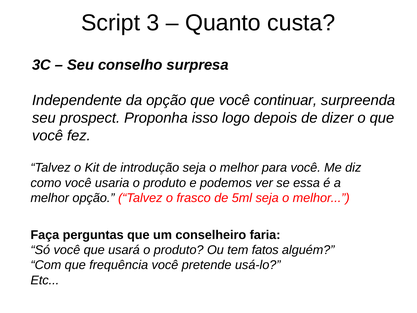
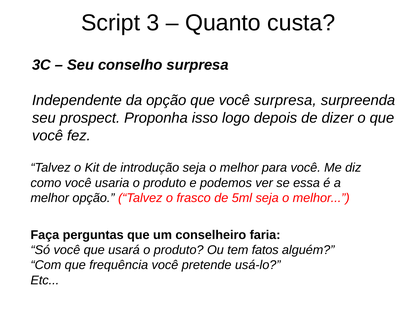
você continuar: continuar -> surpresa (285, 100)
